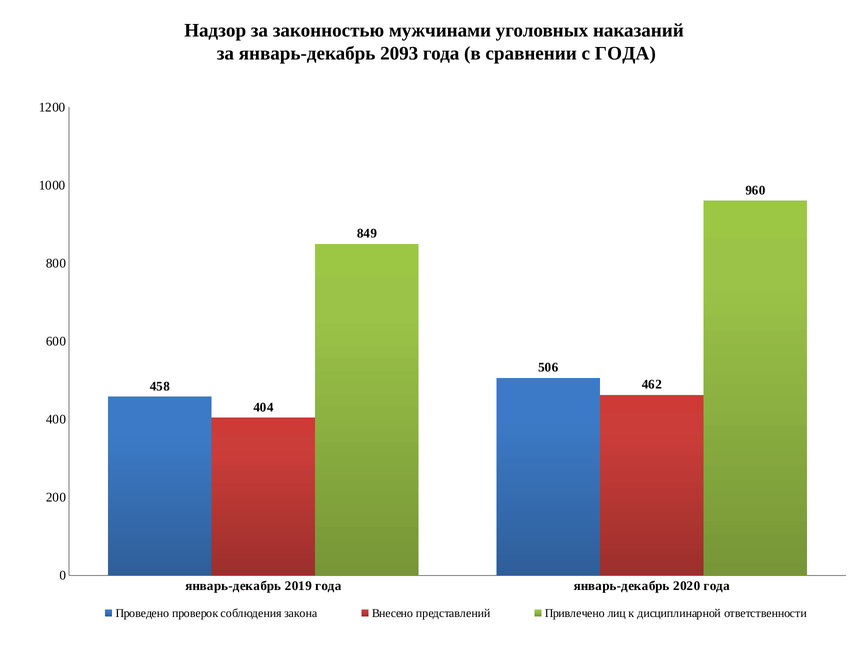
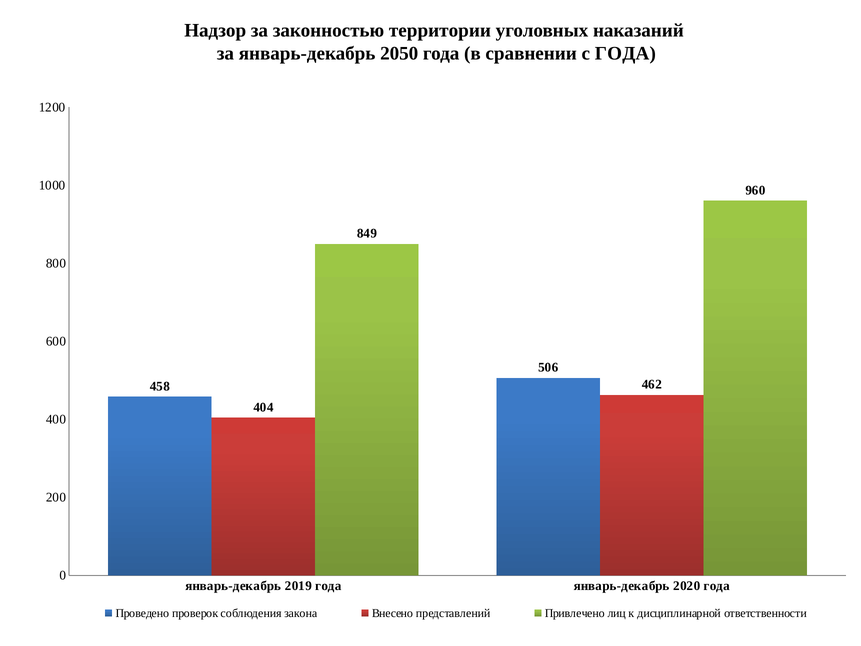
мужчинами: мужчинами -> территории (440, 30)
2093: 2093 -> 2050 (399, 53)
